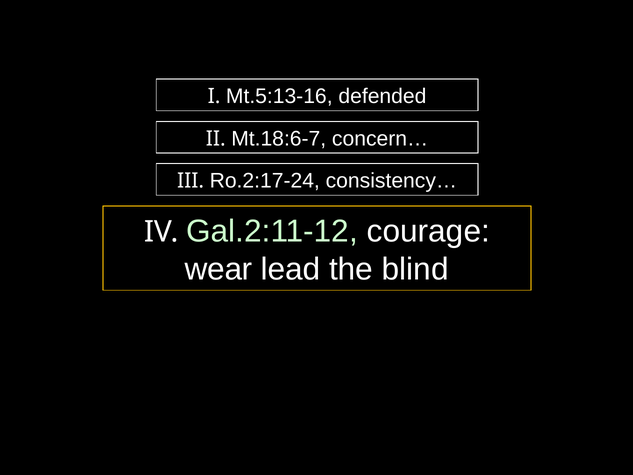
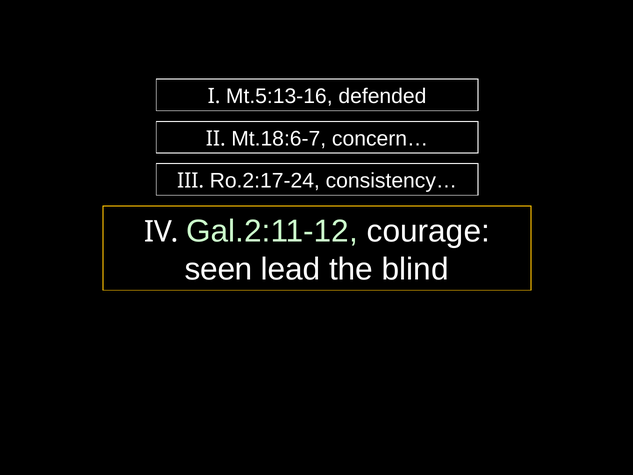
wear: wear -> seen (219, 269)
